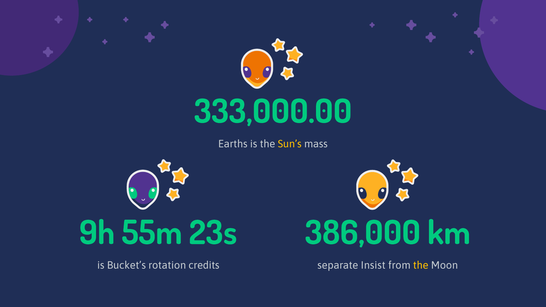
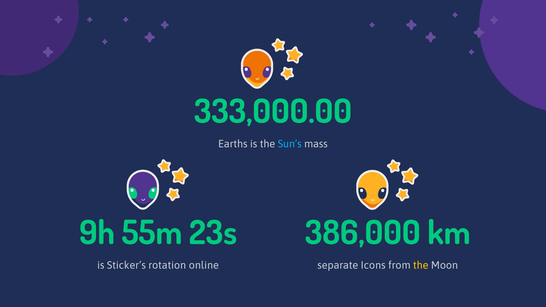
Sun’s colour: yellow -> light blue (290, 144)
Bucket’s: Bucket’s -> Sticker’s (126, 265)
credits: credits -> online (204, 265)
Insist: Insist -> Icons (373, 265)
